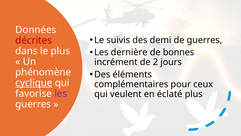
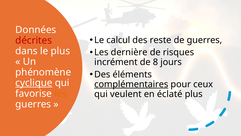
suivis: suivis -> calcul (118, 40)
demi: demi -> reste (161, 40)
bonnes: bonnes -> risques (178, 52)
2: 2 -> 8 (155, 62)
complémentaires underline: none -> present (131, 84)
les colour: purple -> orange (61, 93)
